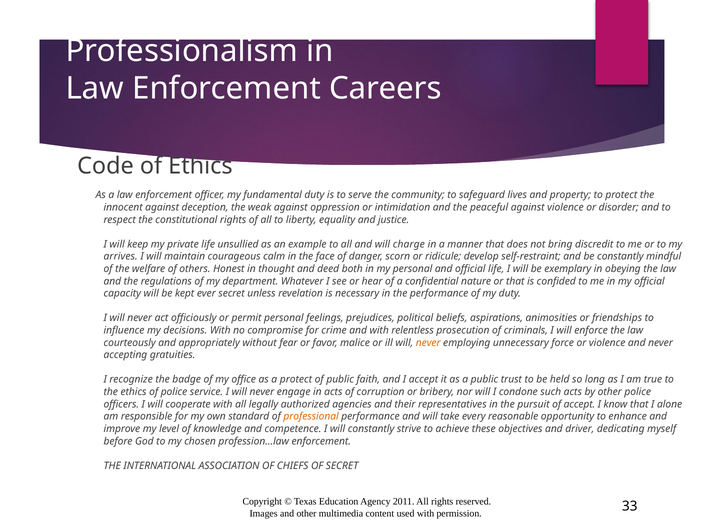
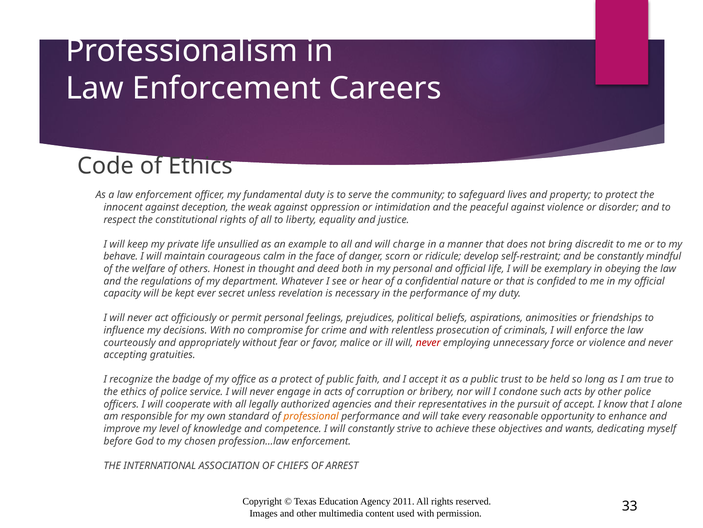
arrives: arrives -> behave (121, 256)
never colour: orange -> red (428, 342)
driver: driver -> wants (580, 428)
OF SECRET: SECRET -> ARREST (342, 465)
